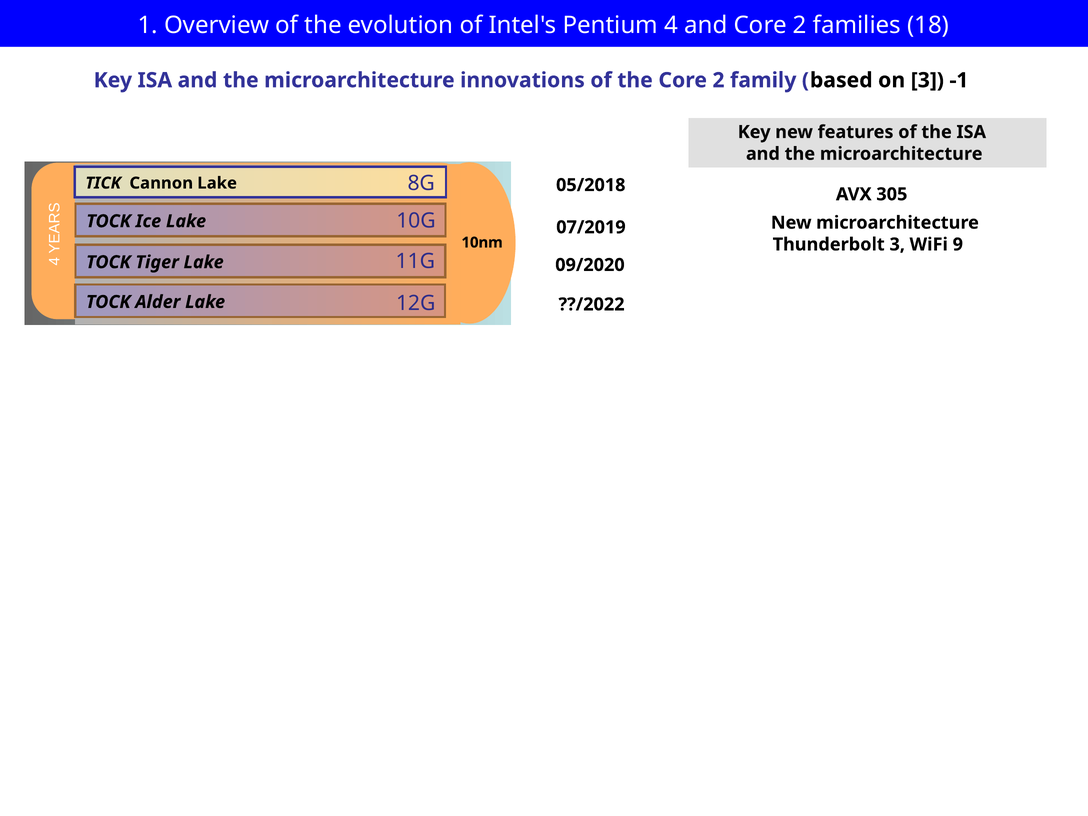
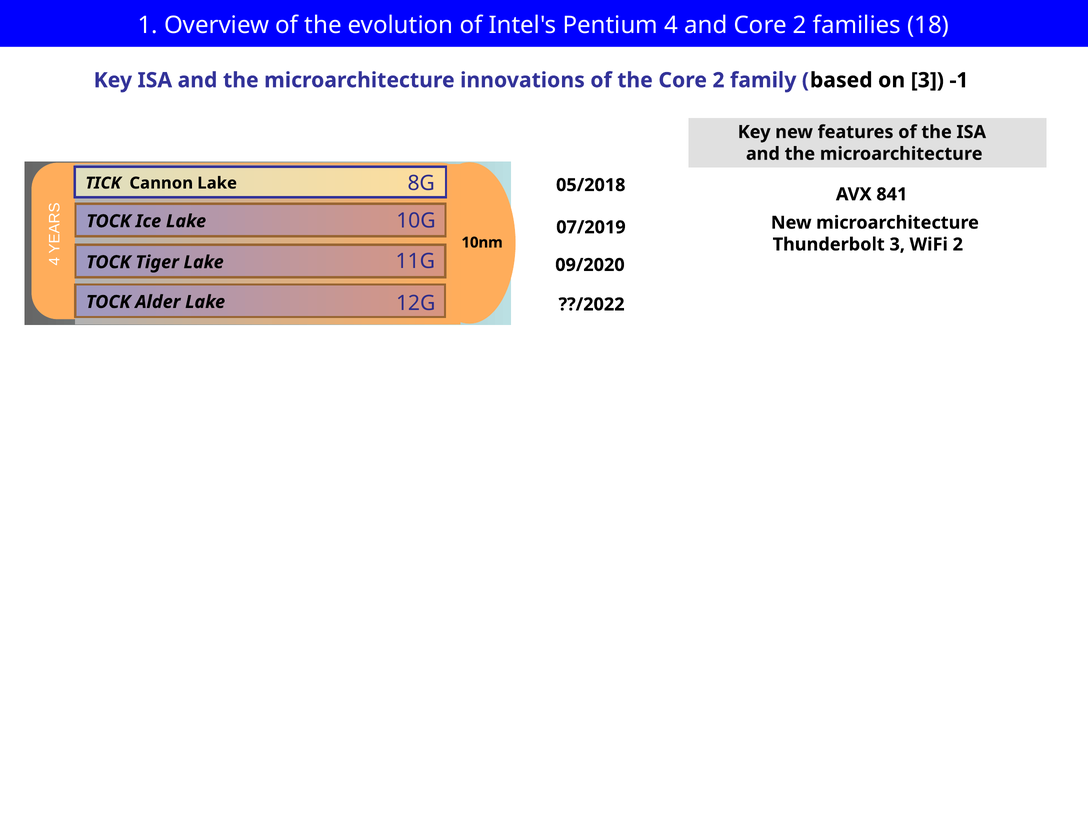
305: 305 -> 841 (892, 194)
WiFi 9: 9 -> 2 (958, 244)
